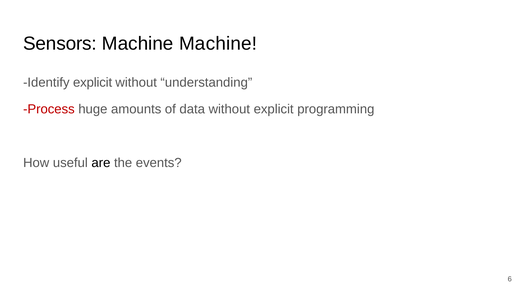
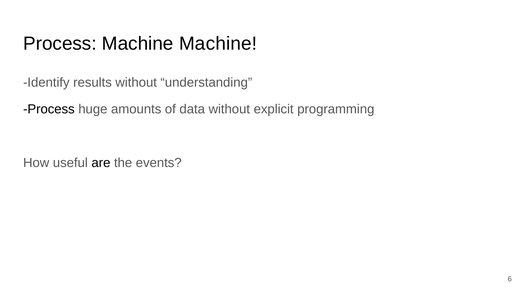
Sensors: Sensors -> Process (60, 43)
Identify explicit: explicit -> results (93, 82)
Process colour: red -> black (49, 109)
